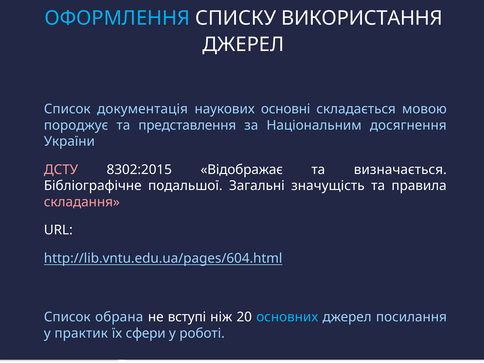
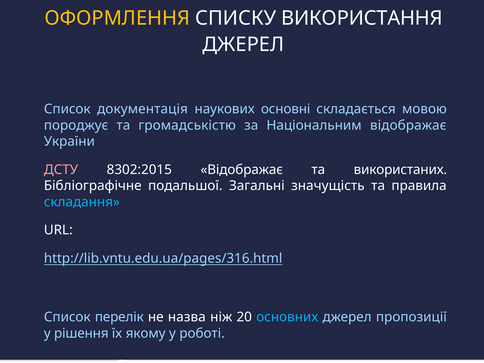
ОФОРМЛЕННЯ colour: light blue -> yellow (117, 18)
представлення: представлення -> громадськістю (187, 125)
Національним досягнення: досягнення -> відображає (408, 125)
визначається: визначається -> використаних (400, 170)
складання colour: pink -> light blue (82, 202)
http://lib.vntu.edu.ua/pages/604.html: http://lib.vntu.edu.ua/pages/604.html -> http://lib.vntu.edu.ua/pages/316.html (163, 258)
обрана: обрана -> перелік (119, 317)
вступі: вступі -> назва (187, 317)
посилання: посилання -> пропозиції (411, 317)
практик: практик -> рішення (81, 333)
сфери: сфери -> якому (146, 333)
